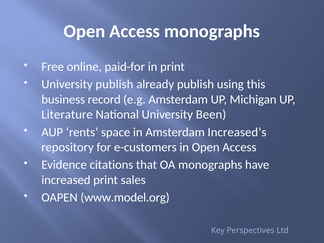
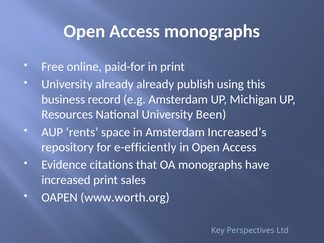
University publish: publish -> already (115, 84)
Literature: Literature -> Resources (67, 115)
e-customers: e-customers -> e-efficiently (145, 147)
www.model.org: www.model.org -> www.worth.org (125, 198)
